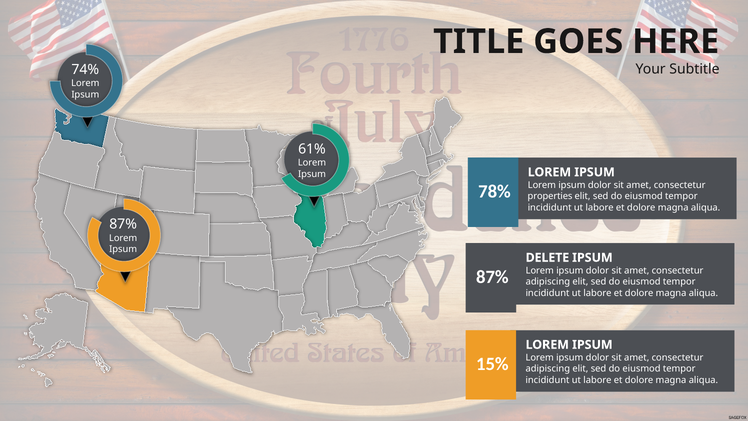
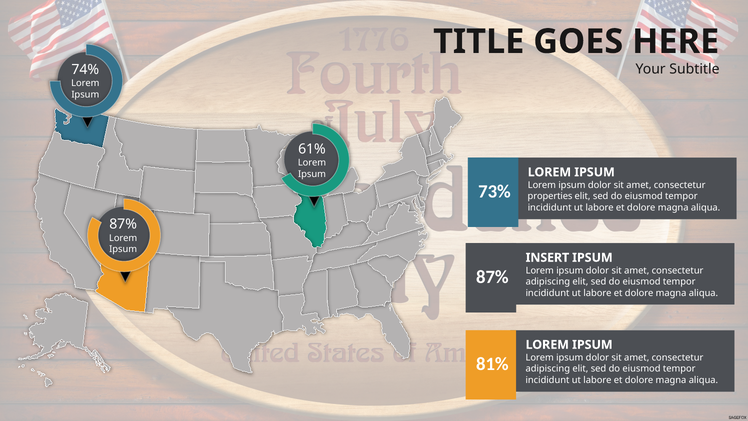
78%: 78% -> 73% (494, 192)
DELETE: DELETE -> INSERT (547, 258)
15%: 15% -> 81% (492, 364)
